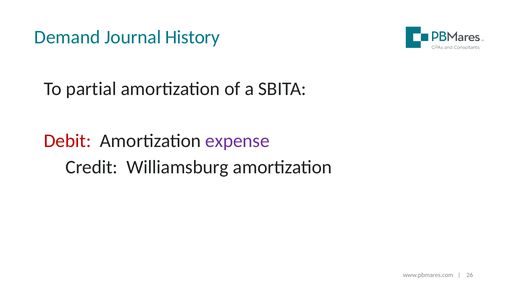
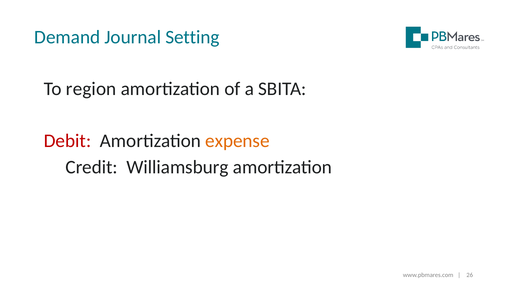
History: History -> Setting (192, 37)
partial: partial -> region (91, 89)
expense colour: purple -> orange (237, 141)
